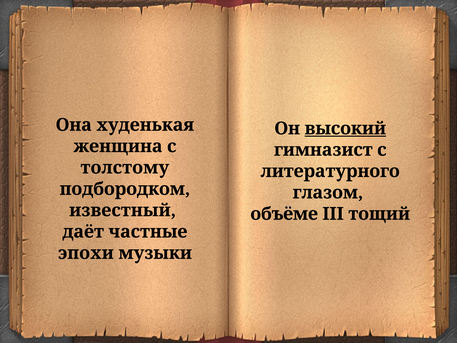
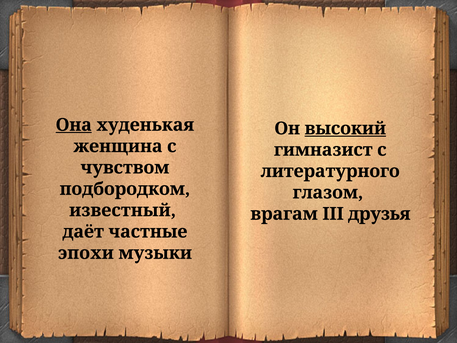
Она underline: none -> present (74, 125)
толстому: толстому -> чувством (125, 168)
объёме: объёме -> врагам (284, 214)
тощий: тощий -> друзья (379, 214)
